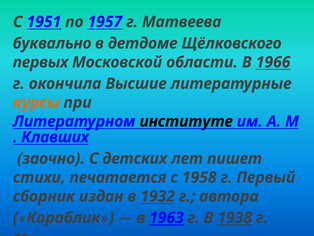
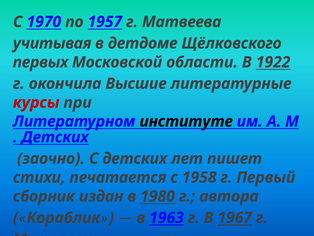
1951: 1951 -> 1970 (44, 22)
буквально: буквально -> учитывая (52, 43)
1966: 1966 -> 1922 (273, 62)
курсы colour: orange -> red (36, 102)
Клавших: Клавших -> Детских (55, 137)
1932: 1932 -> 1980 (158, 196)
1938: 1938 -> 1967 (235, 217)
